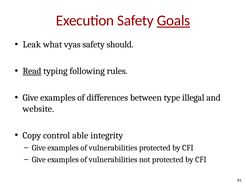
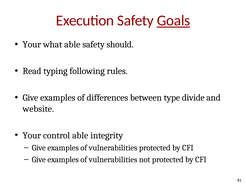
Leak: Leak -> Your (32, 44)
what vyas: vyas -> able (72, 44)
Read underline: present -> none (32, 71)
illegal: illegal -> divide (193, 97)
Copy: Copy -> Your (32, 135)
